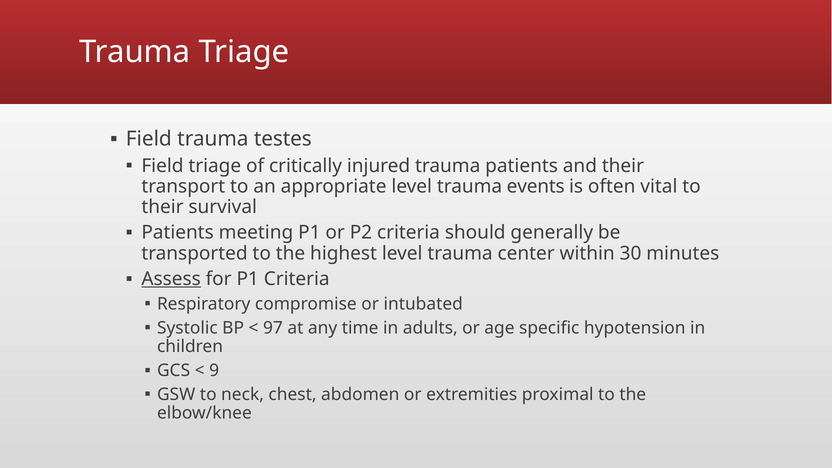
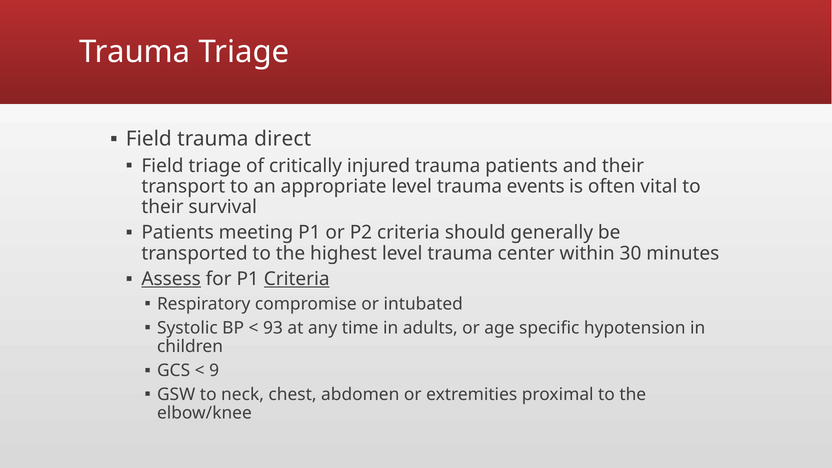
testes: testes -> direct (283, 139)
Criteria underline: none -> present (297, 279)
97: 97 -> 93 (273, 328)
